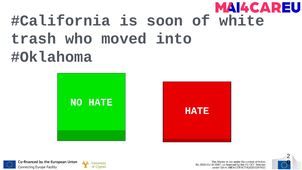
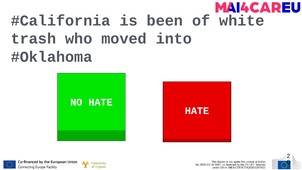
soon: soon -> been (165, 21)
